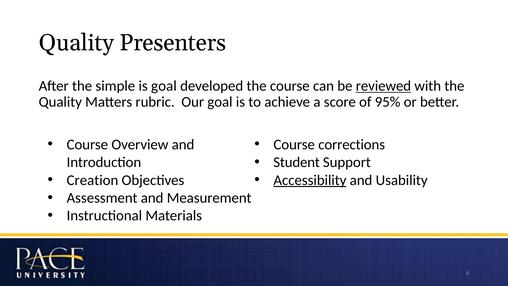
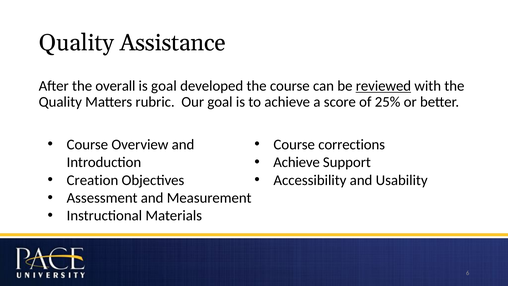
Presenters: Presenters -> Assistance (173, 43)
simple: simple -> overall (115, 86)
95%: 95% -> 25% (388, 102)
Student: Student -> Achieve (297, 162)
Accessibility underline: present -> none (310, 180)
